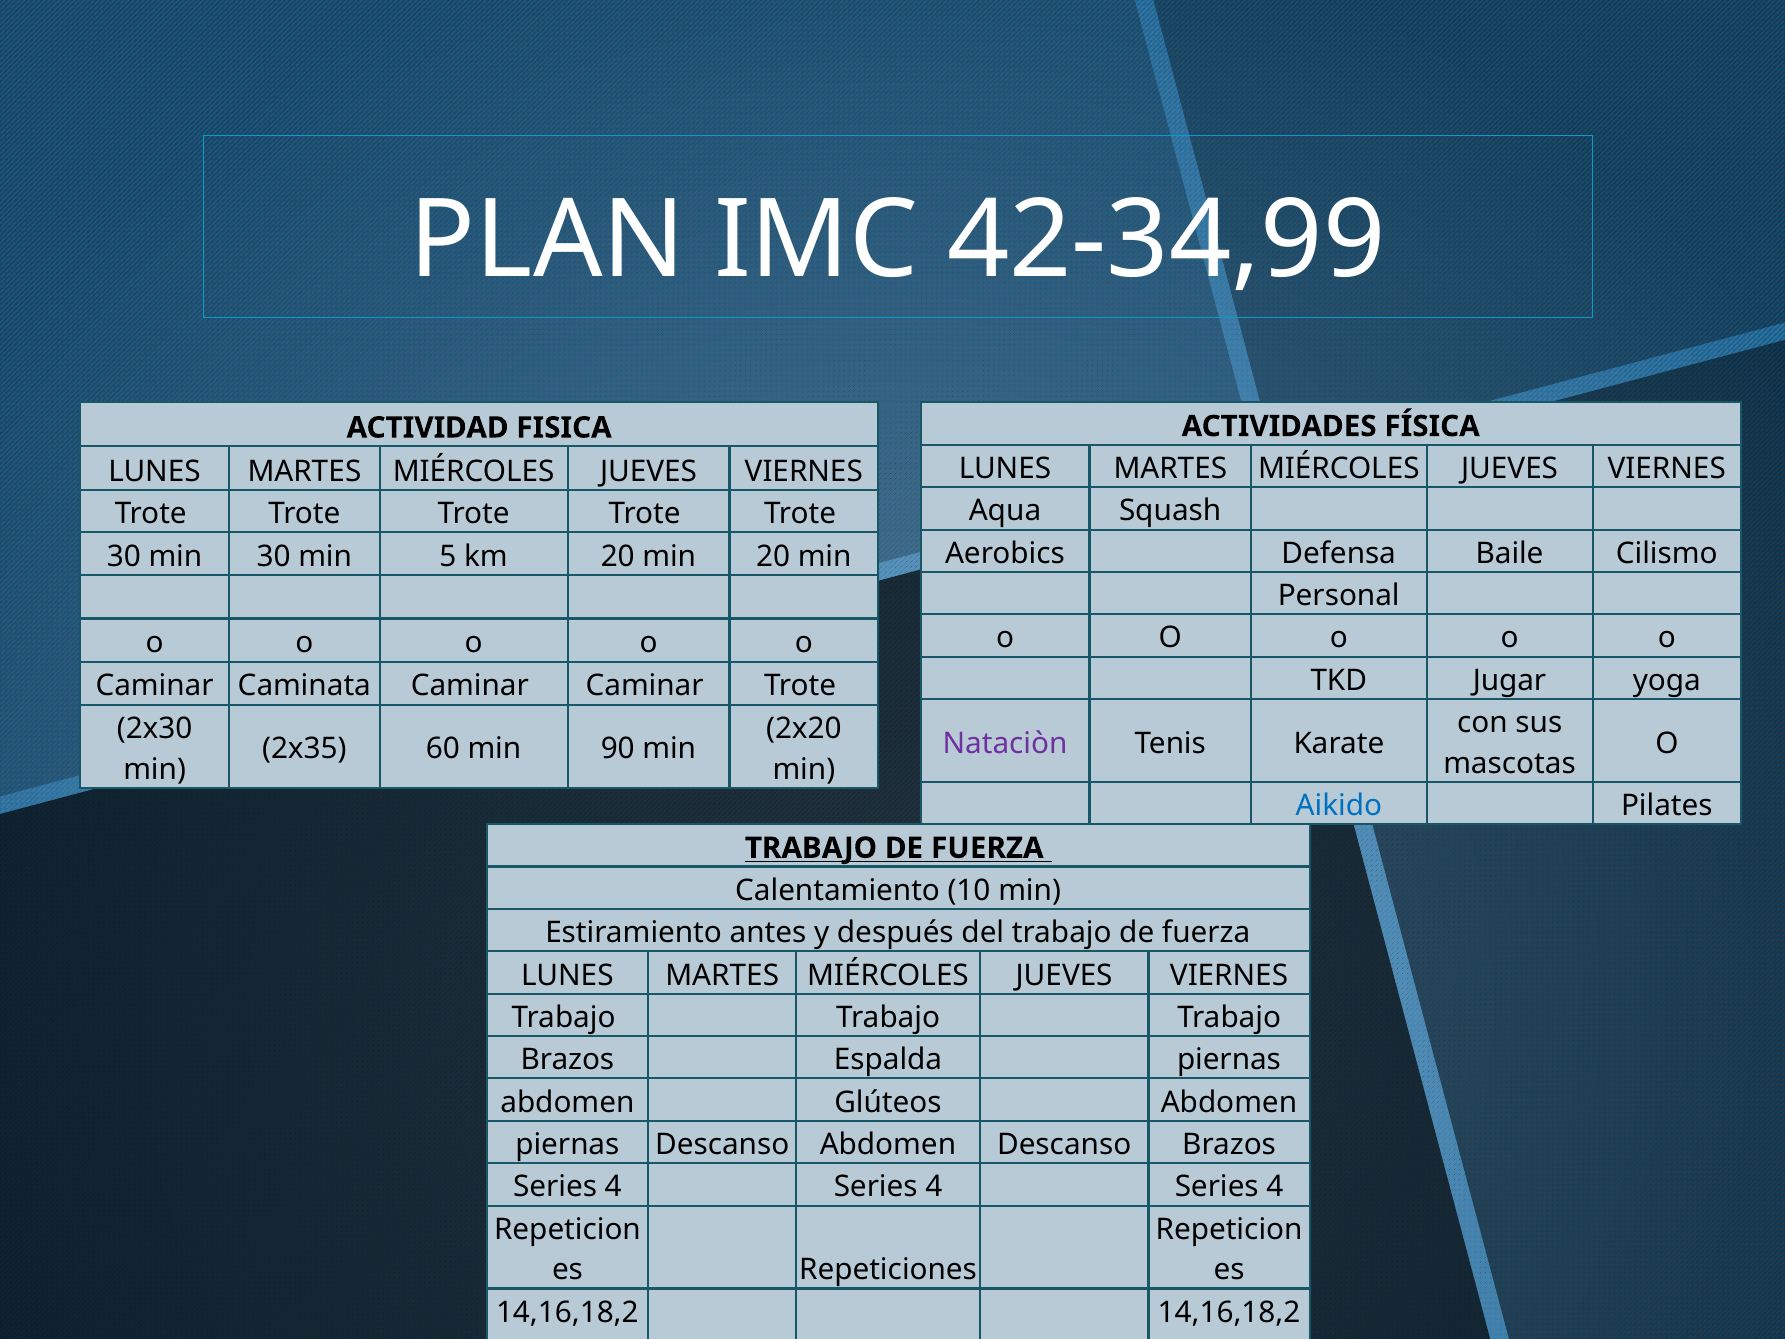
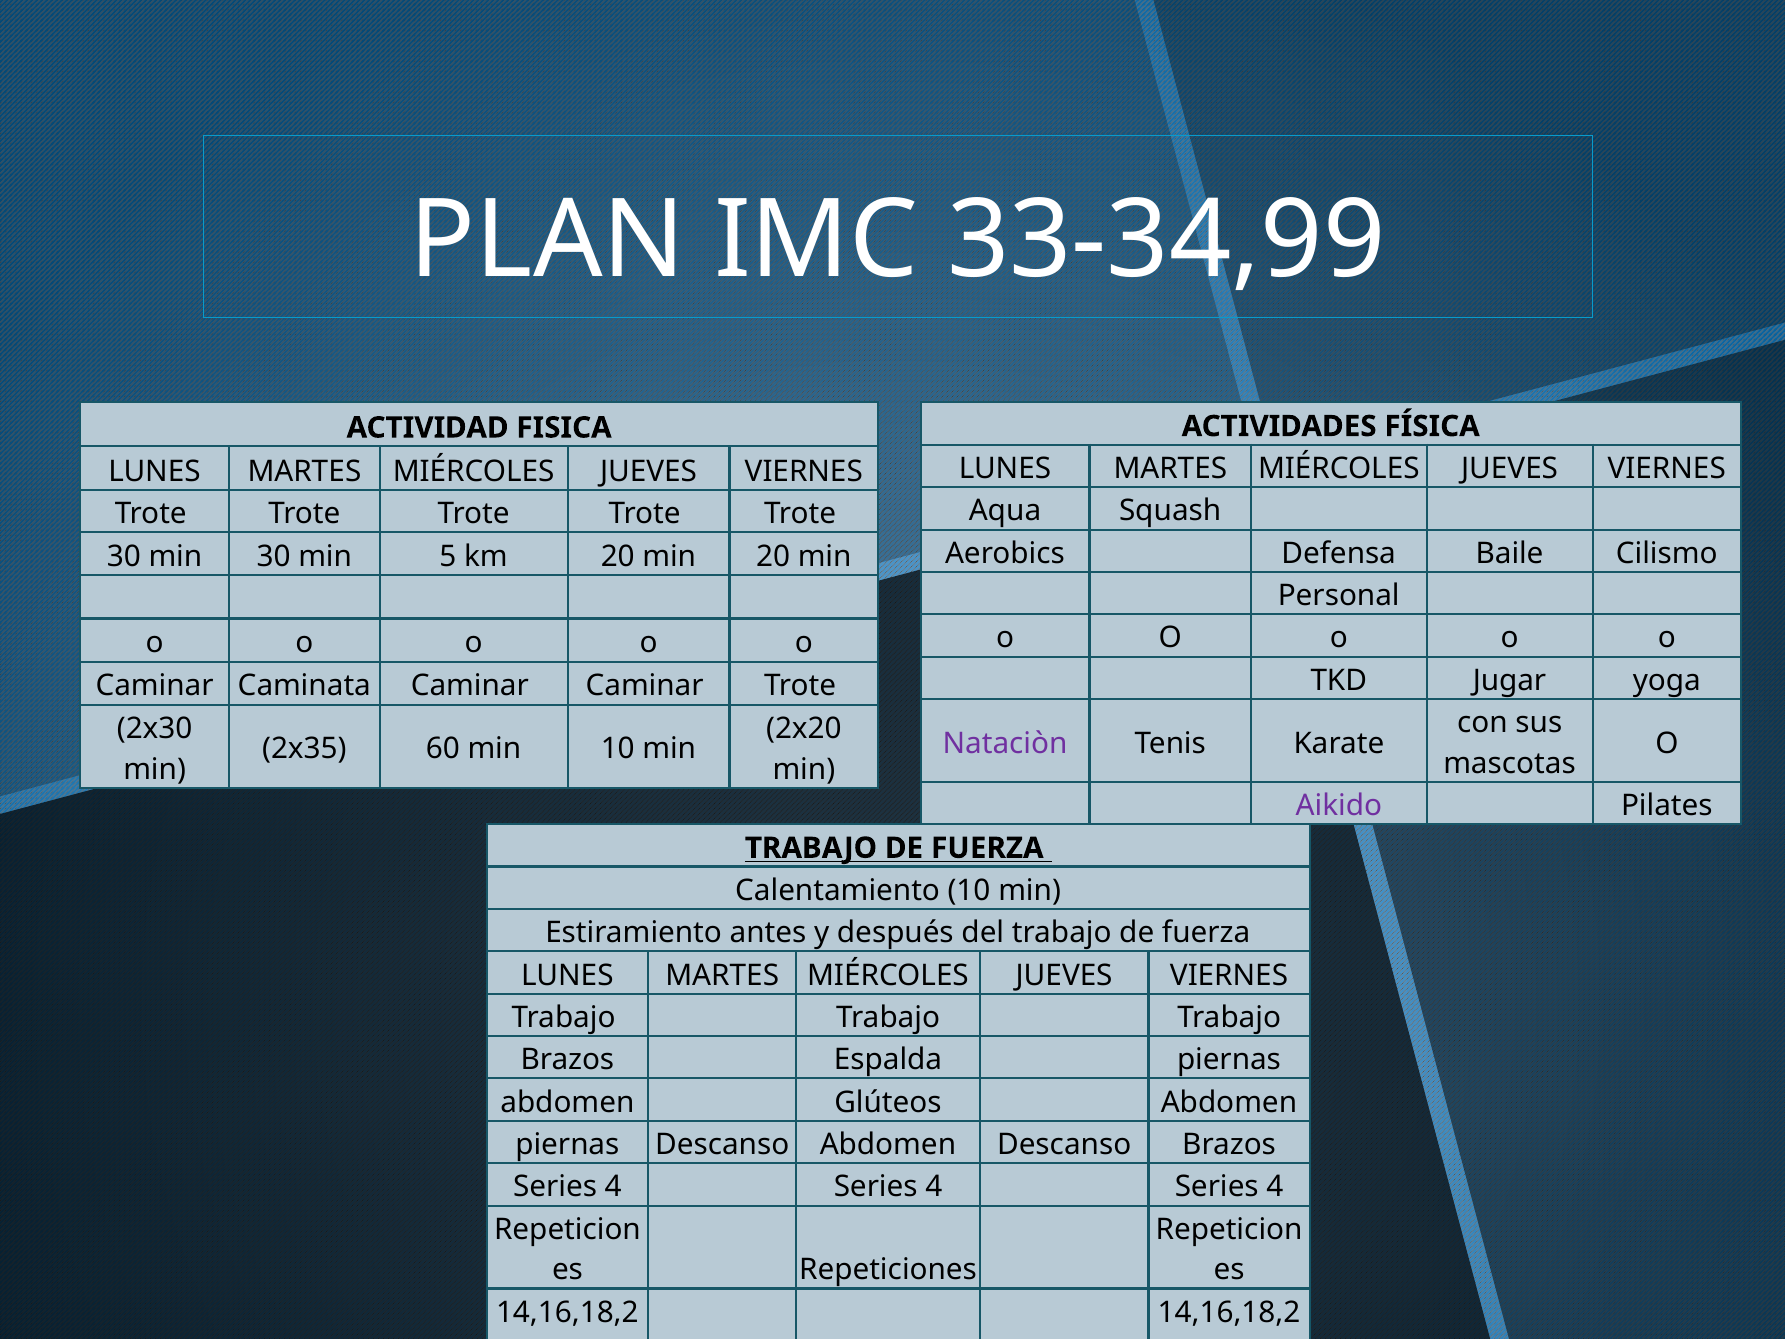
42-34,99: 42-34,99 -> 33-34,99 (1166, 241)
min 90: 90 -> 10 (618, 749)
Aikido colour: blue -> purple (1339, 806)
